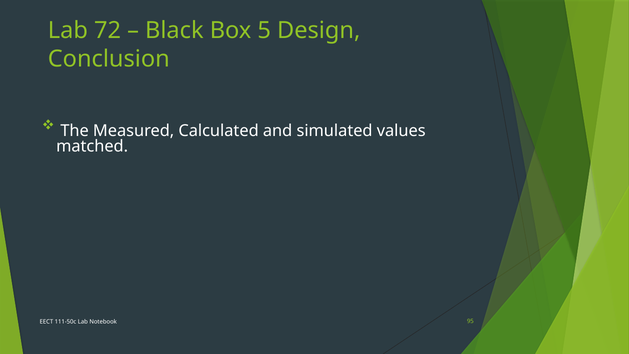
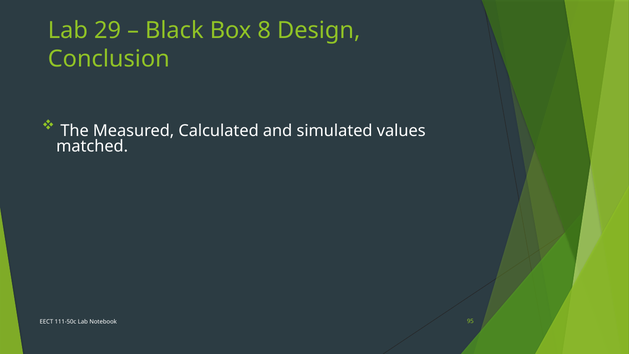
72: 72 -> 29 (108, 31)
5: 5 -> 8 (264, 31)
